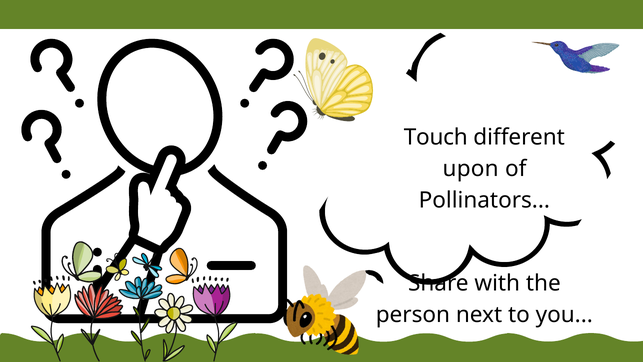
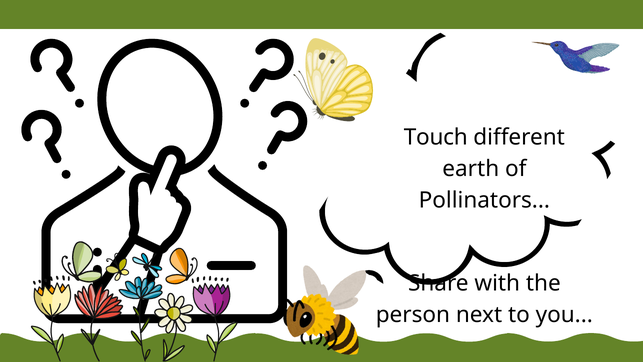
upon: upon -> earth (471, 169)
